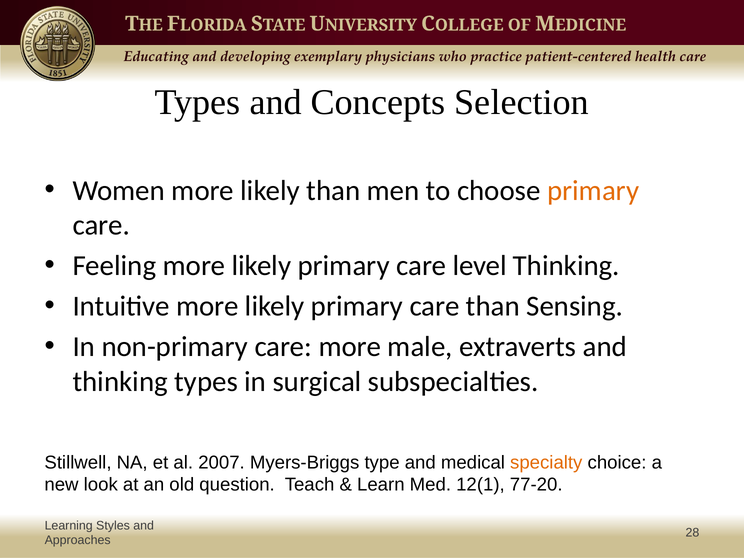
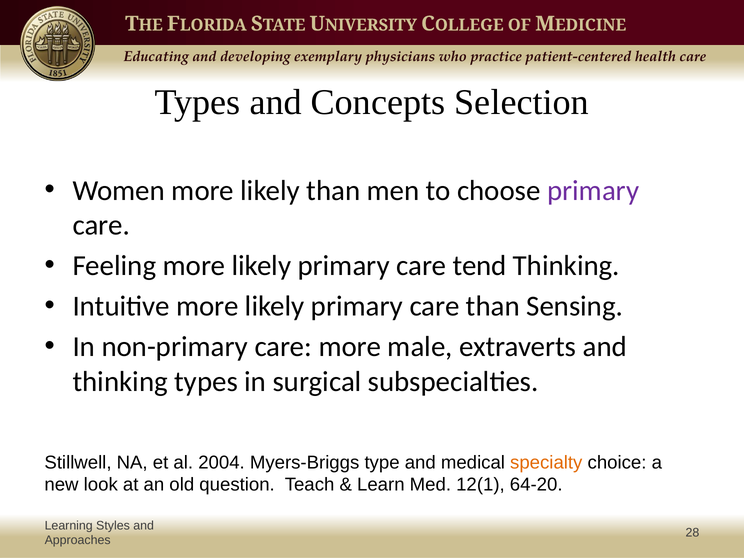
primary colour: orange -> purple (593, 191)
level: level -> tend (480, 266)
2007: 2007 -> 2004 (222, 462)
77-20: 77-20 -> 64-20 (536, 485)
